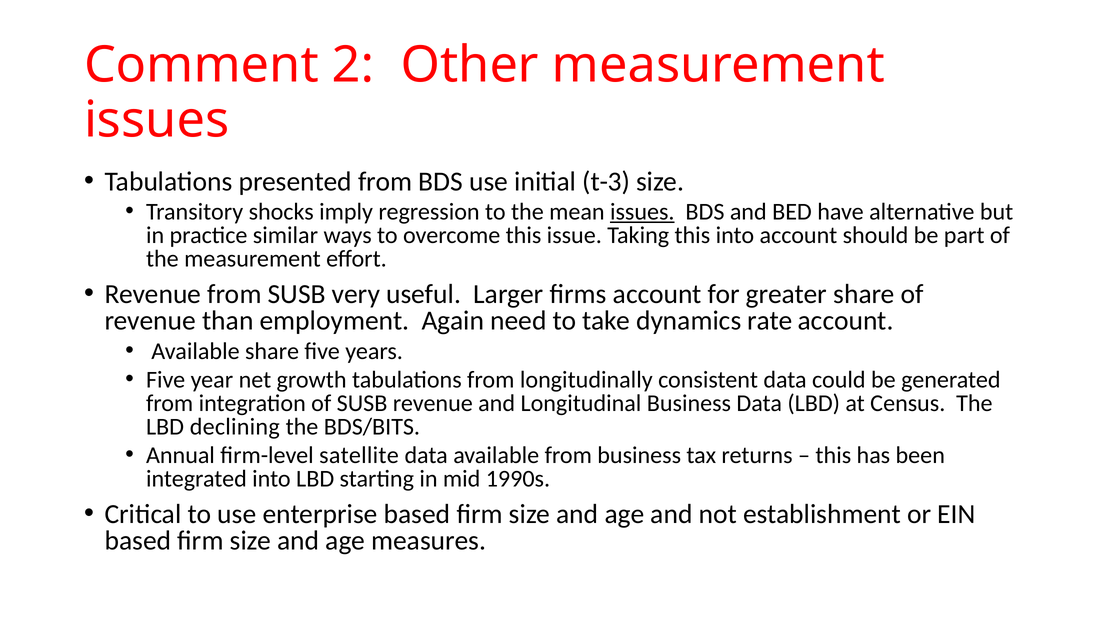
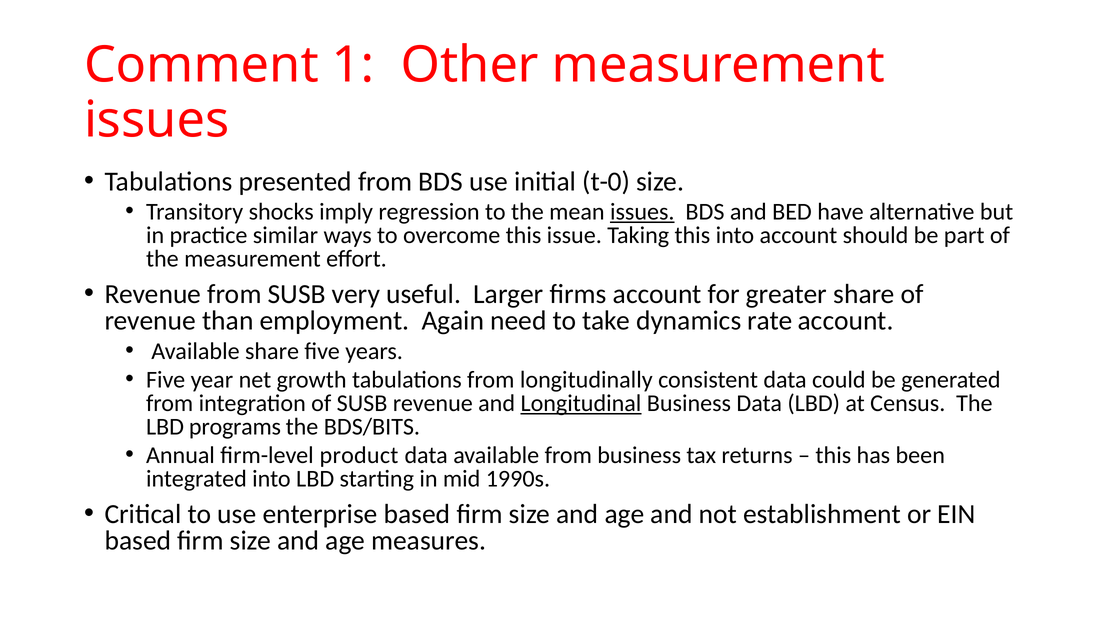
2: 2 -> 1 (353, 65)
t-3: t-3 -> t-0 (606, 181)
Longitudinal underline: none -> present (581, 403)
declining: declining -> programs (235, 427)
satellite: satellite -> product (359, 455)
